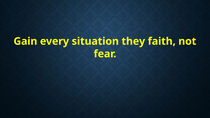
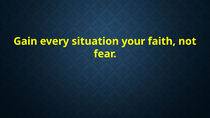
they: they -> your (133, 41)
